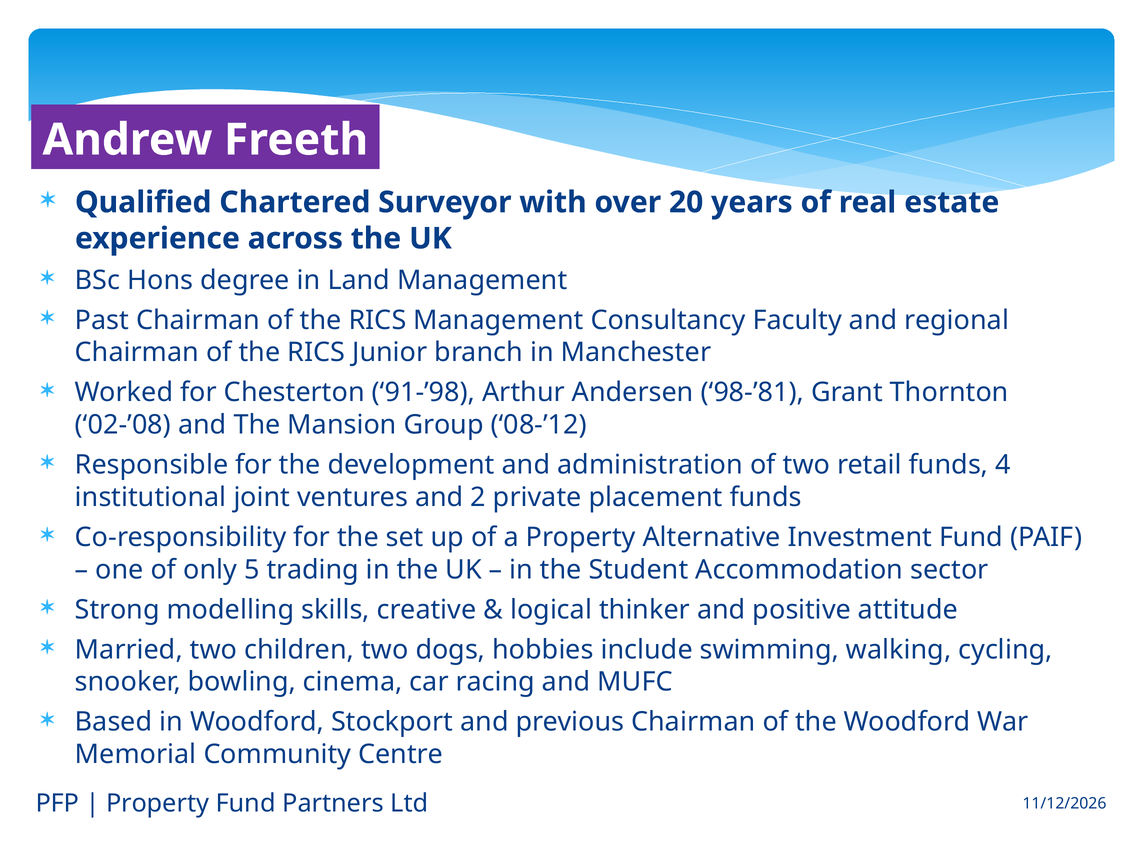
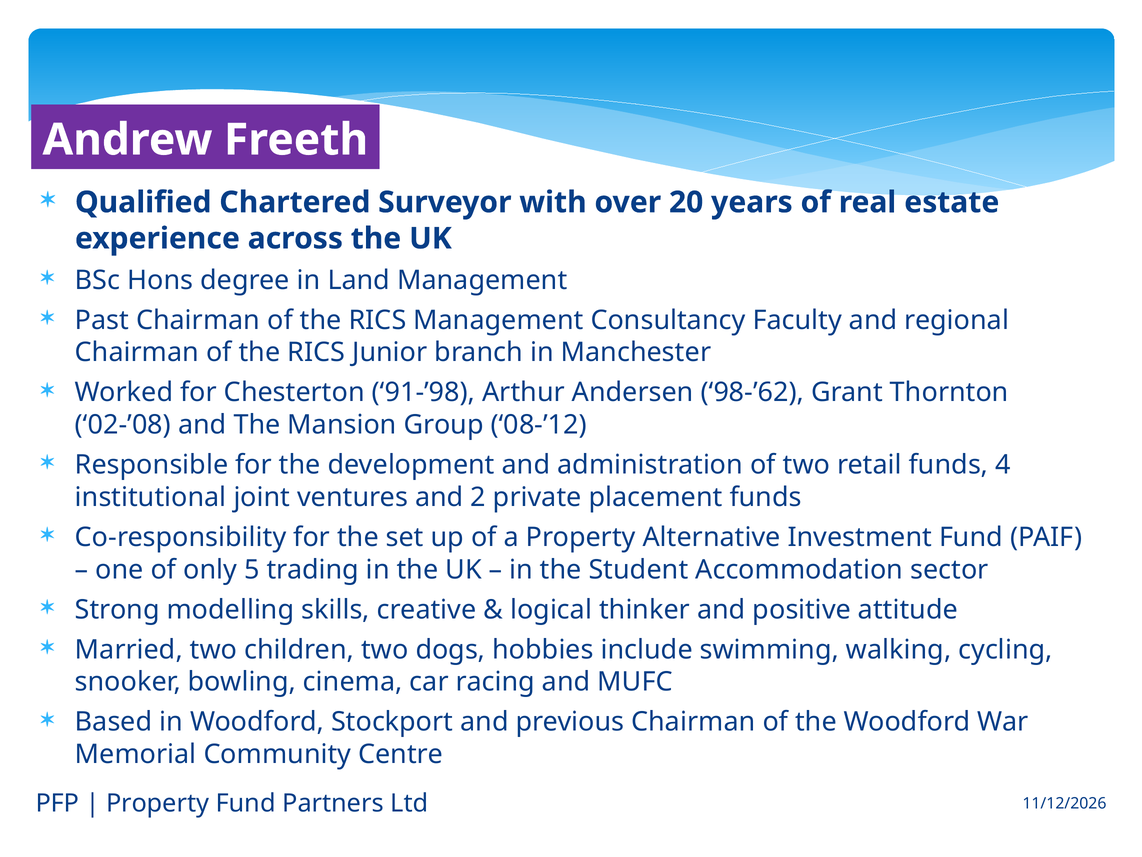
98-’81: 98-’81 -> 98-’62 (752, 392)
